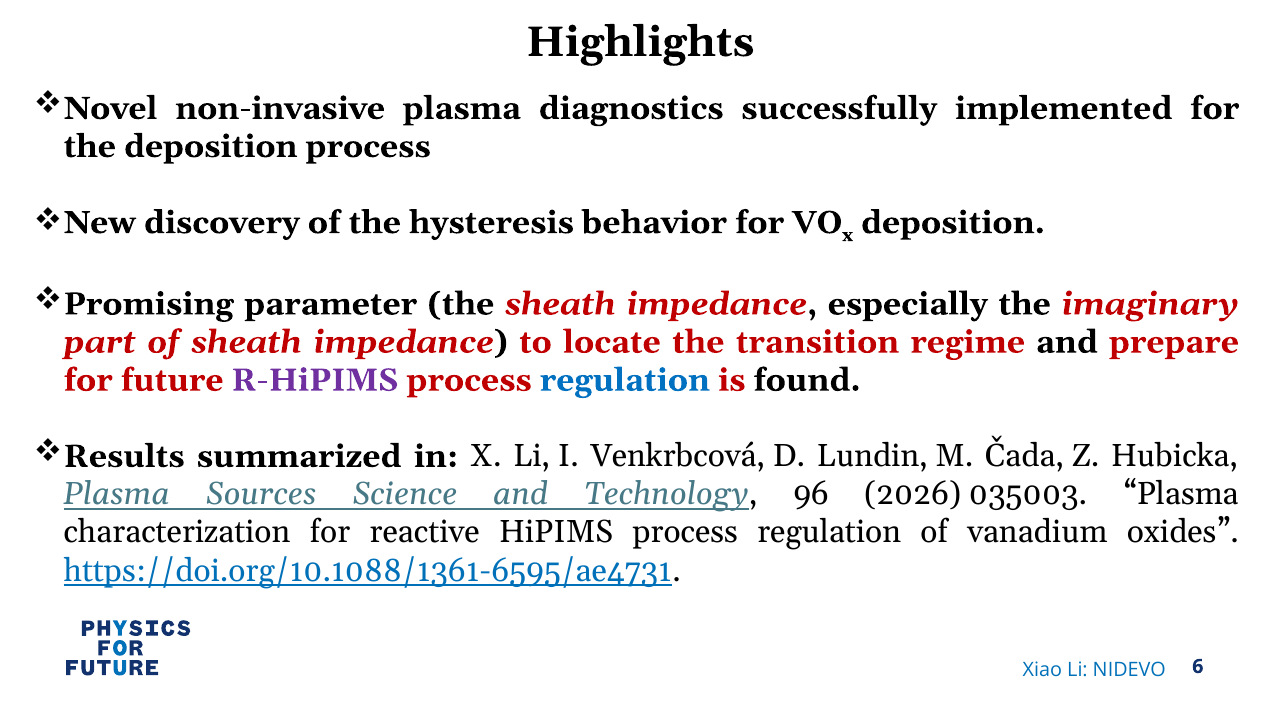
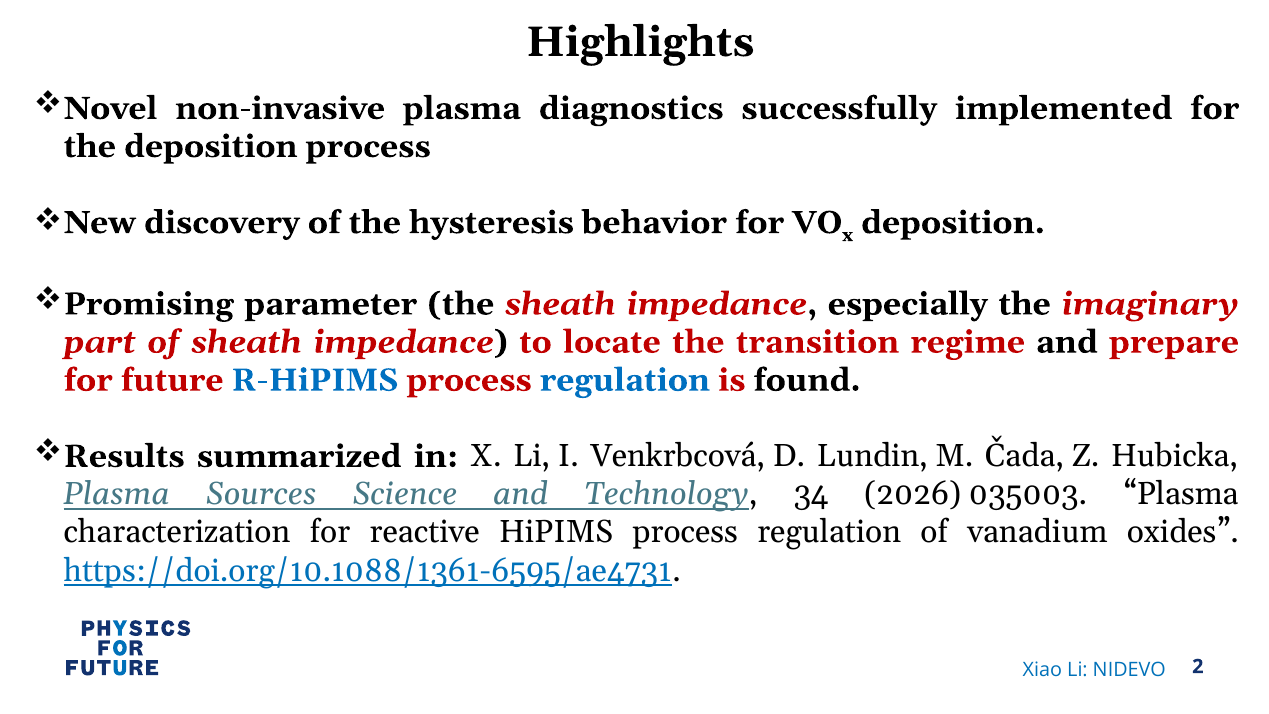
R-HiPIMS colour: purple -> blue (315, 380)
96: 96 -> 34 (811, 494)
6: 6 -> 2 (1198, 666)
